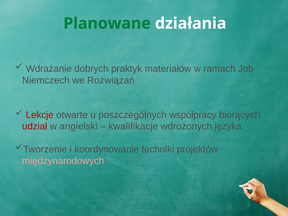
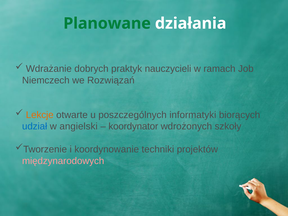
materiałów: materiałów -> nauczycieli (168, 69)
Lekcje colour: red -> orange (40, 115)
współpracy: współpracy -> informatyki (193, 115)
udział colour: red -> blue (35, 126)
kwalifikacje: kwalifikacje -> koordynator (133, 126)
języka: języka -> szkoły (228, 126)
